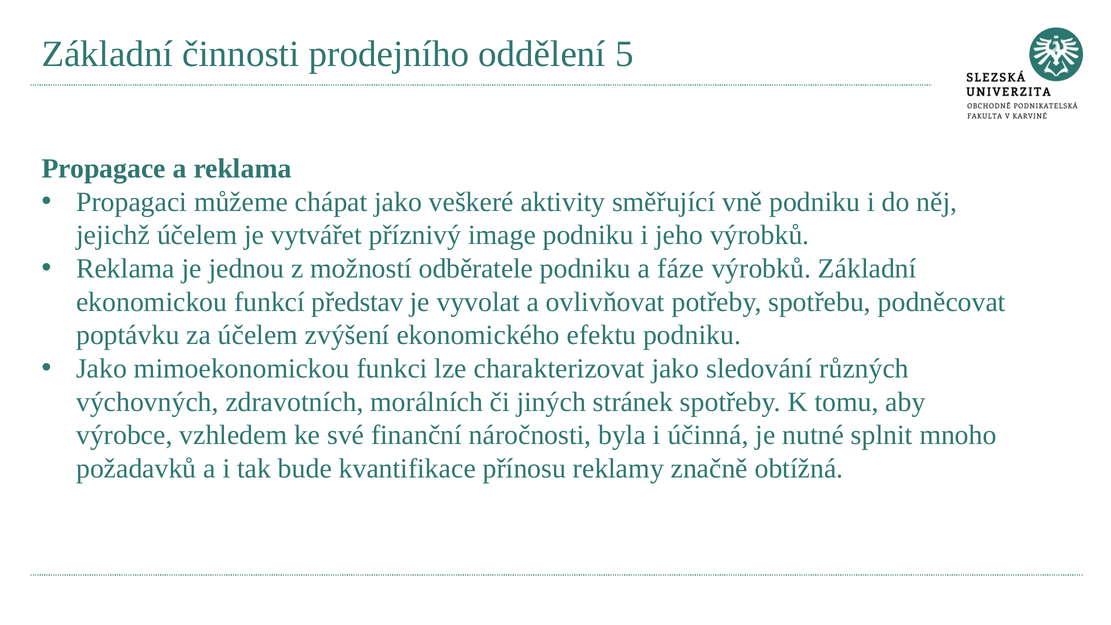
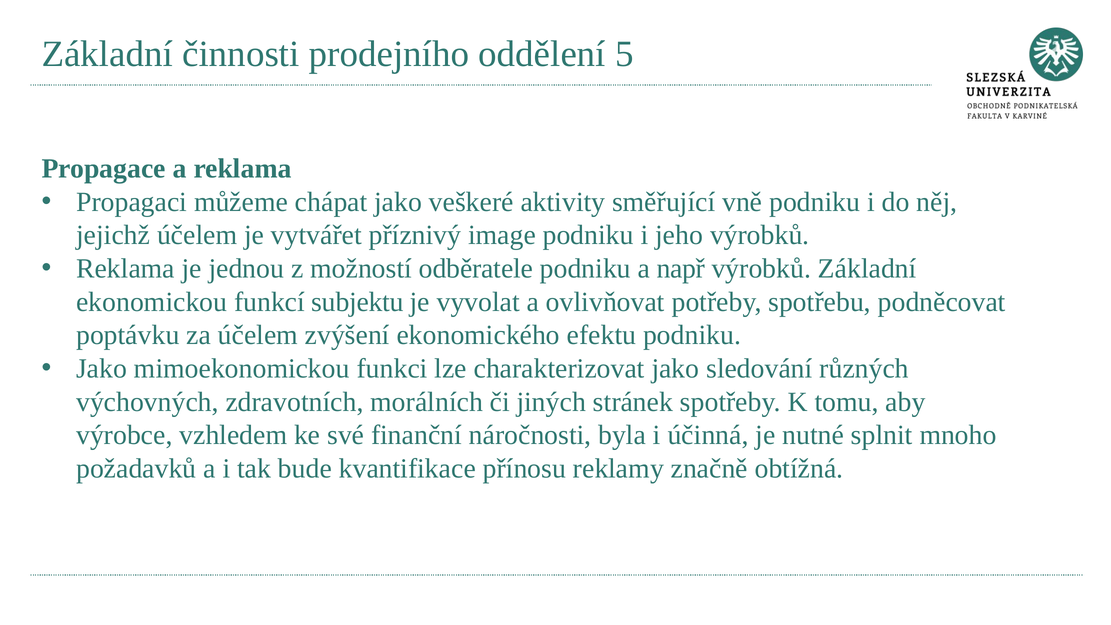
fáze: fáze -> např (681, 269)
představ: představ -> subjektu (358, 302)
